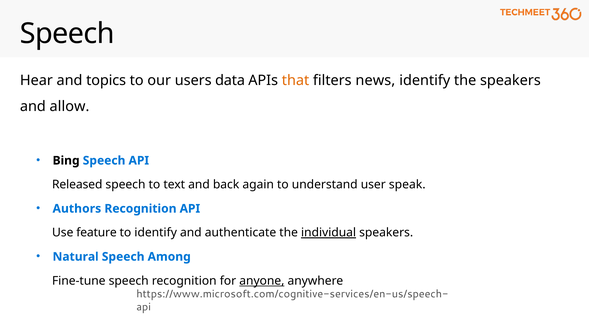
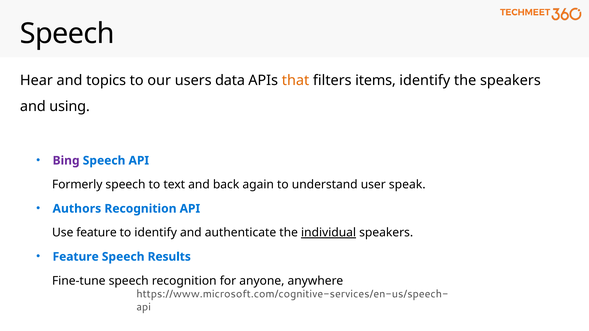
news: news -> items (376, 81)
allow: allow -> using (70, 106)
Bing colour: black -> purple (66, 161)
Released: Released -> Formerly (77, 185)
Natural: Natural -> Feature (76, 257)
Among: Among -> Results (169, 257)
anyone underline: present -> none (262, 281)
